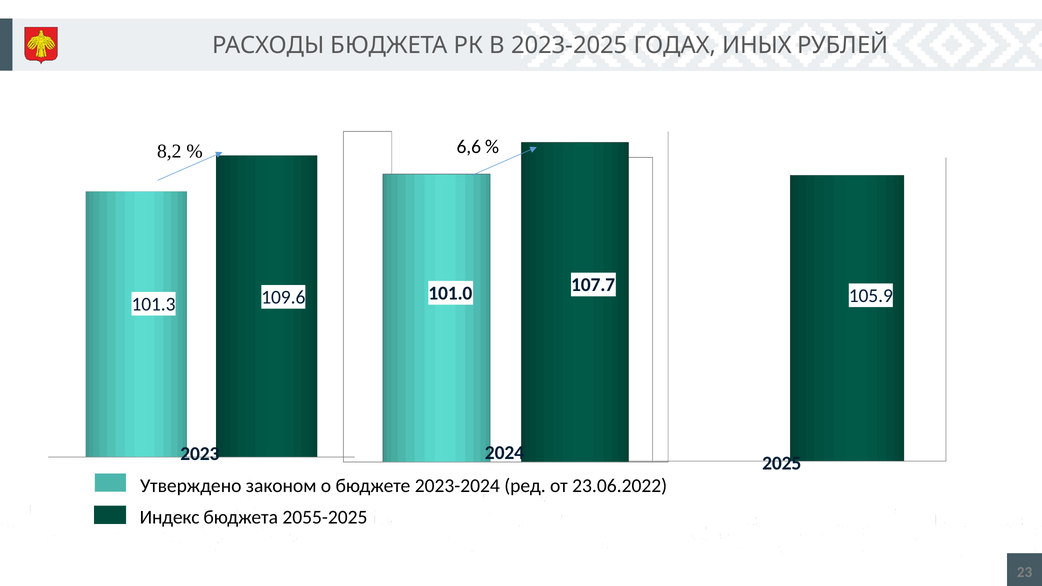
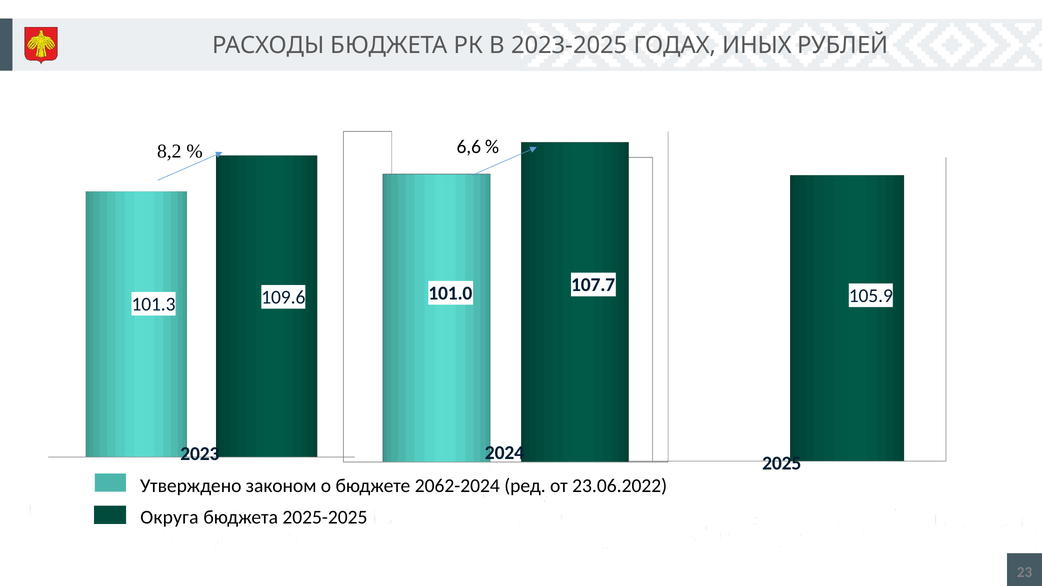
2023-2024: 2023-2024 -> 2062-2024 (457, 486)
Индекс: Индекс -> Округа (169, 517)
2055-2025: 2055-2025 -> 2025-2025 (325, 517)
